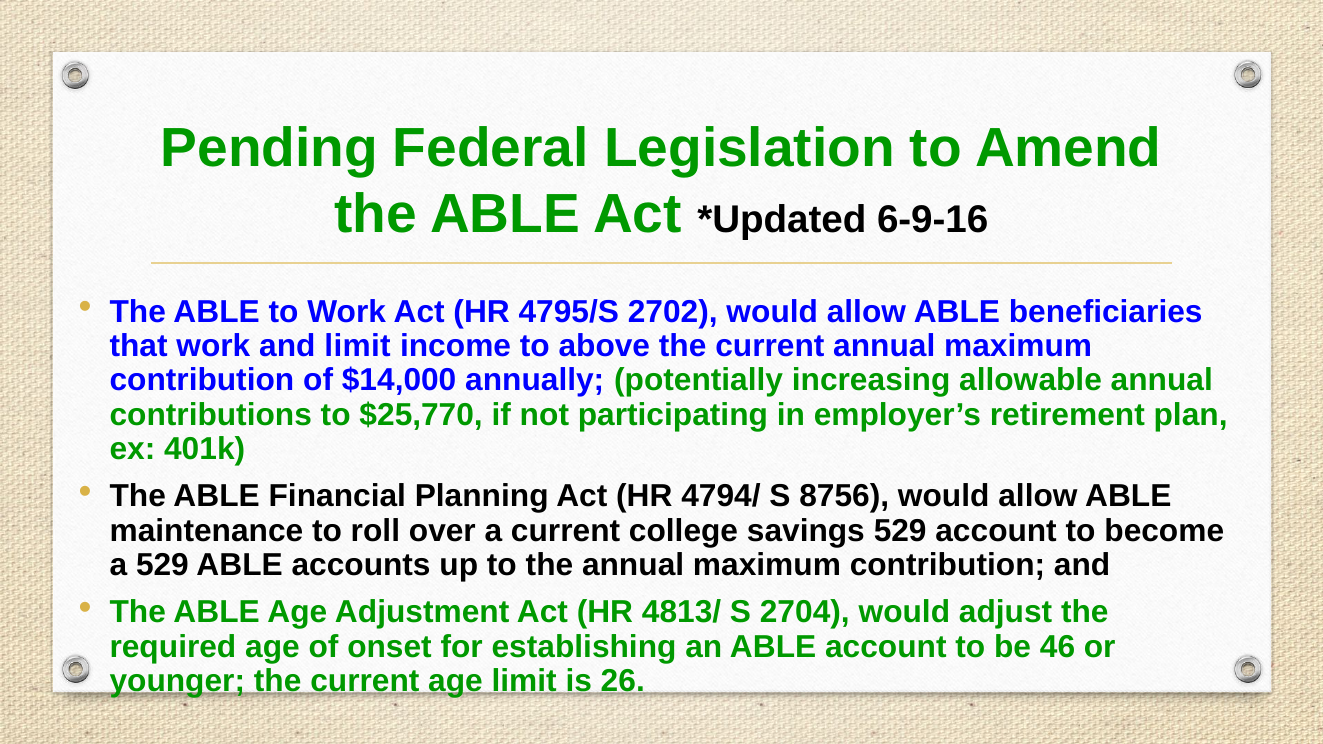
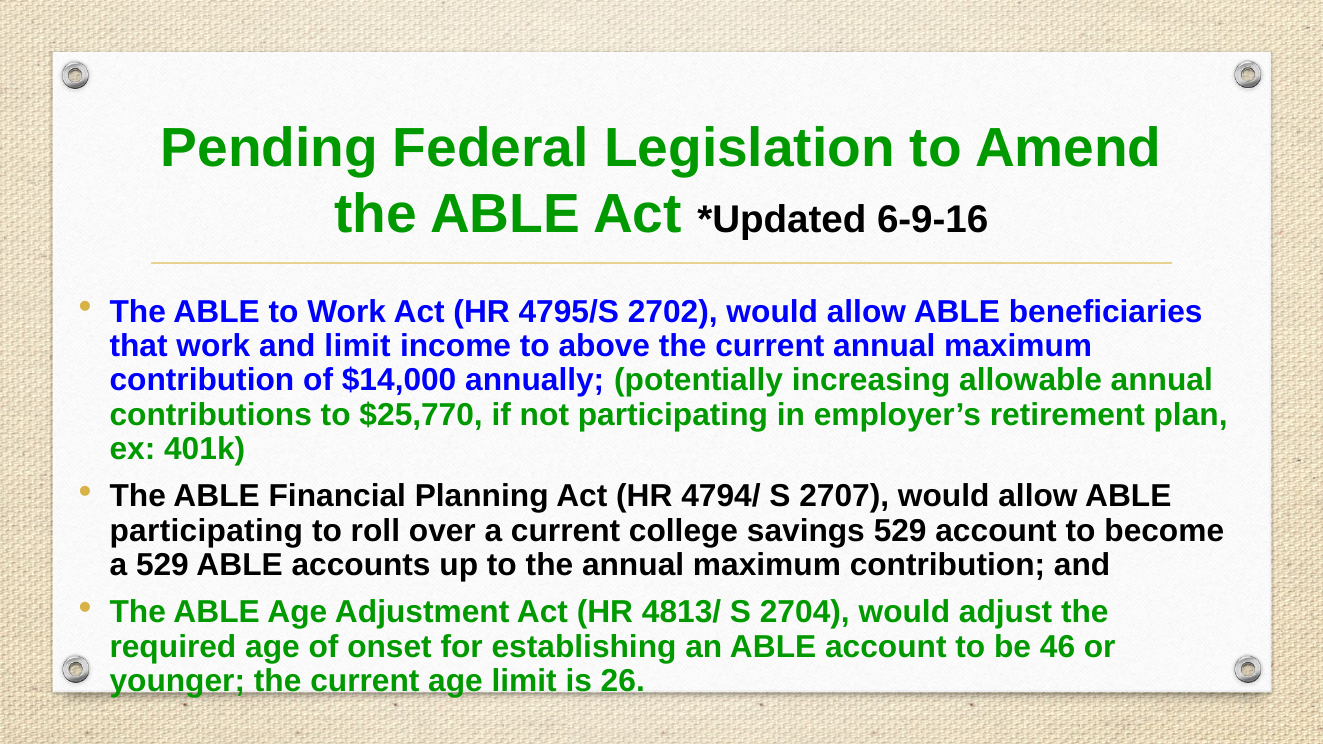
8756: 8756 -> 2707 (844, 497)
maintenance: maintenance -> participating (206, 531)
